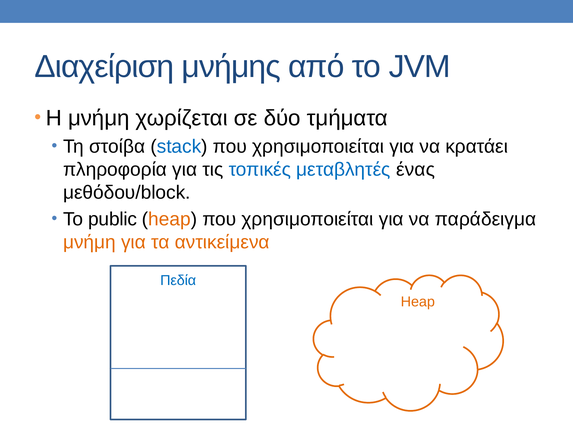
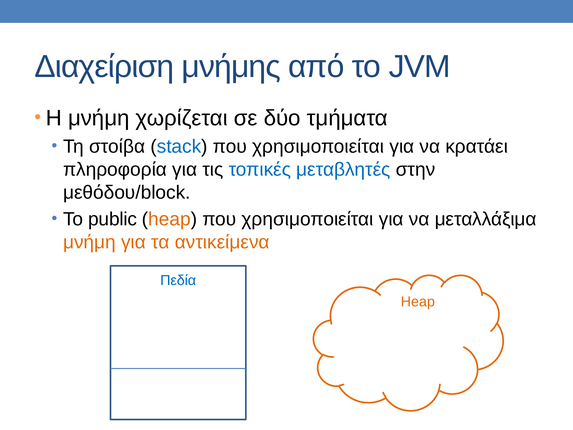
ένας: ένας -> στην (416, 169)
παράδειγμα: παράδειγμα -> μεταλλάξιμα (486, 219)
